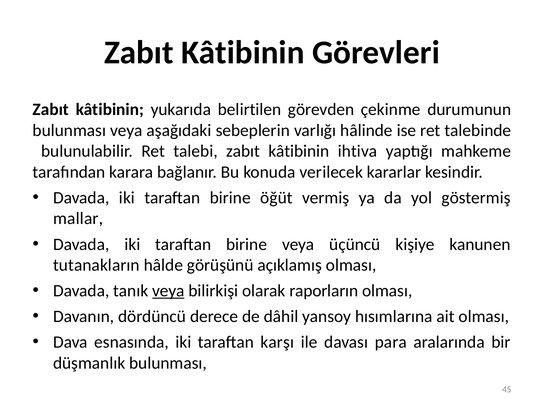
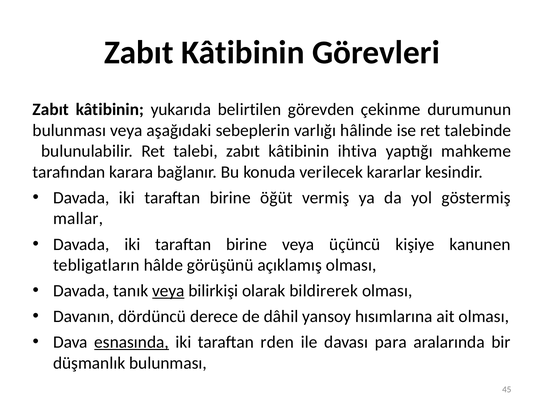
tutanakların: tutanakların -> tebligatların (96, 265)
raporların: raporların -> bildirerek (324, 291)
esnasında underline: none -> present (132, 342)
karşı: karşı -> rden (277, 342)
